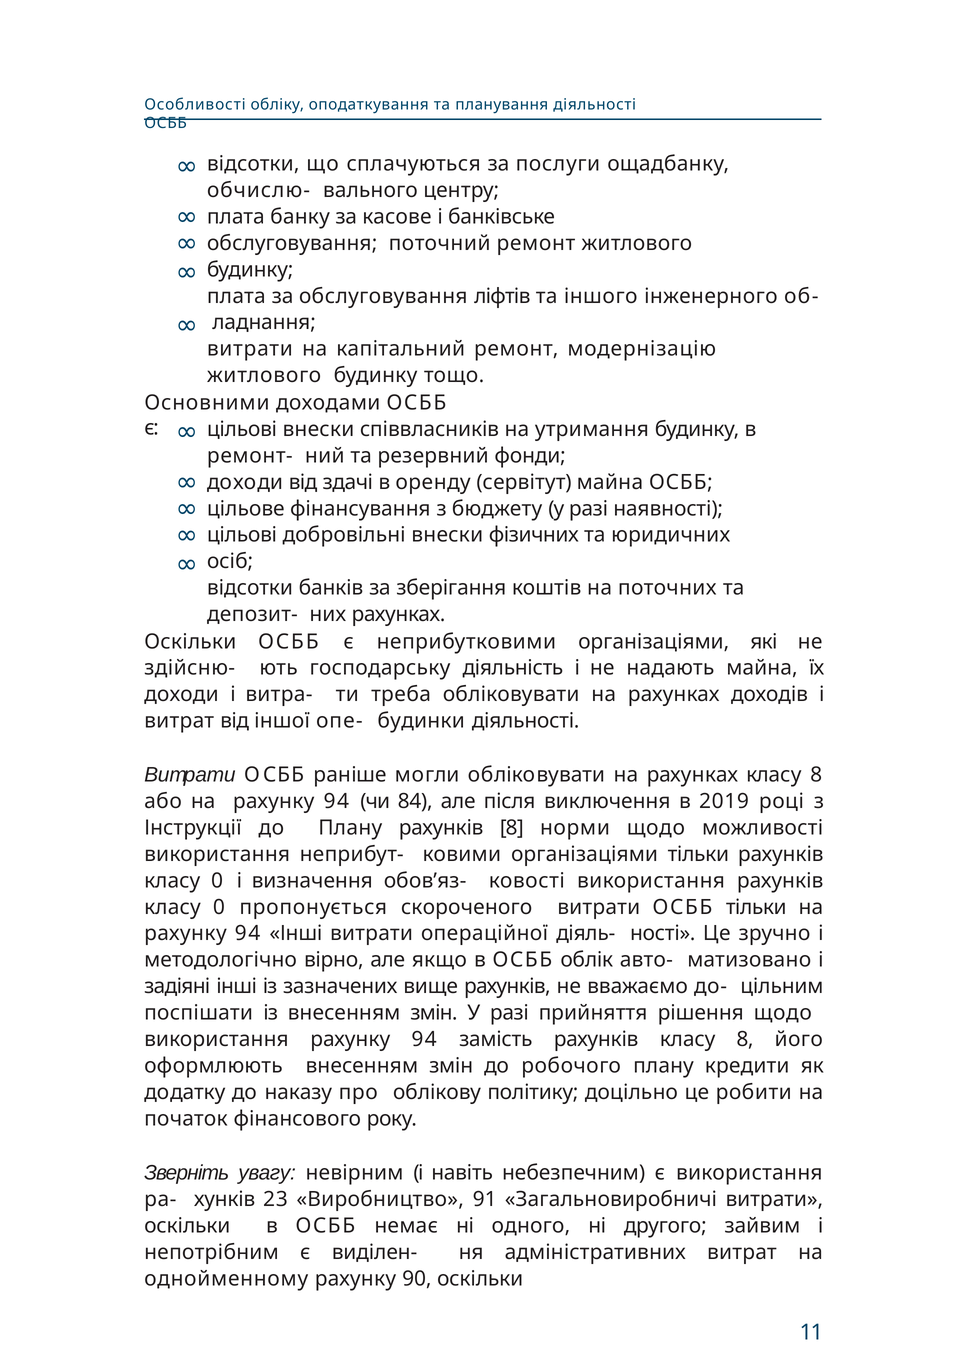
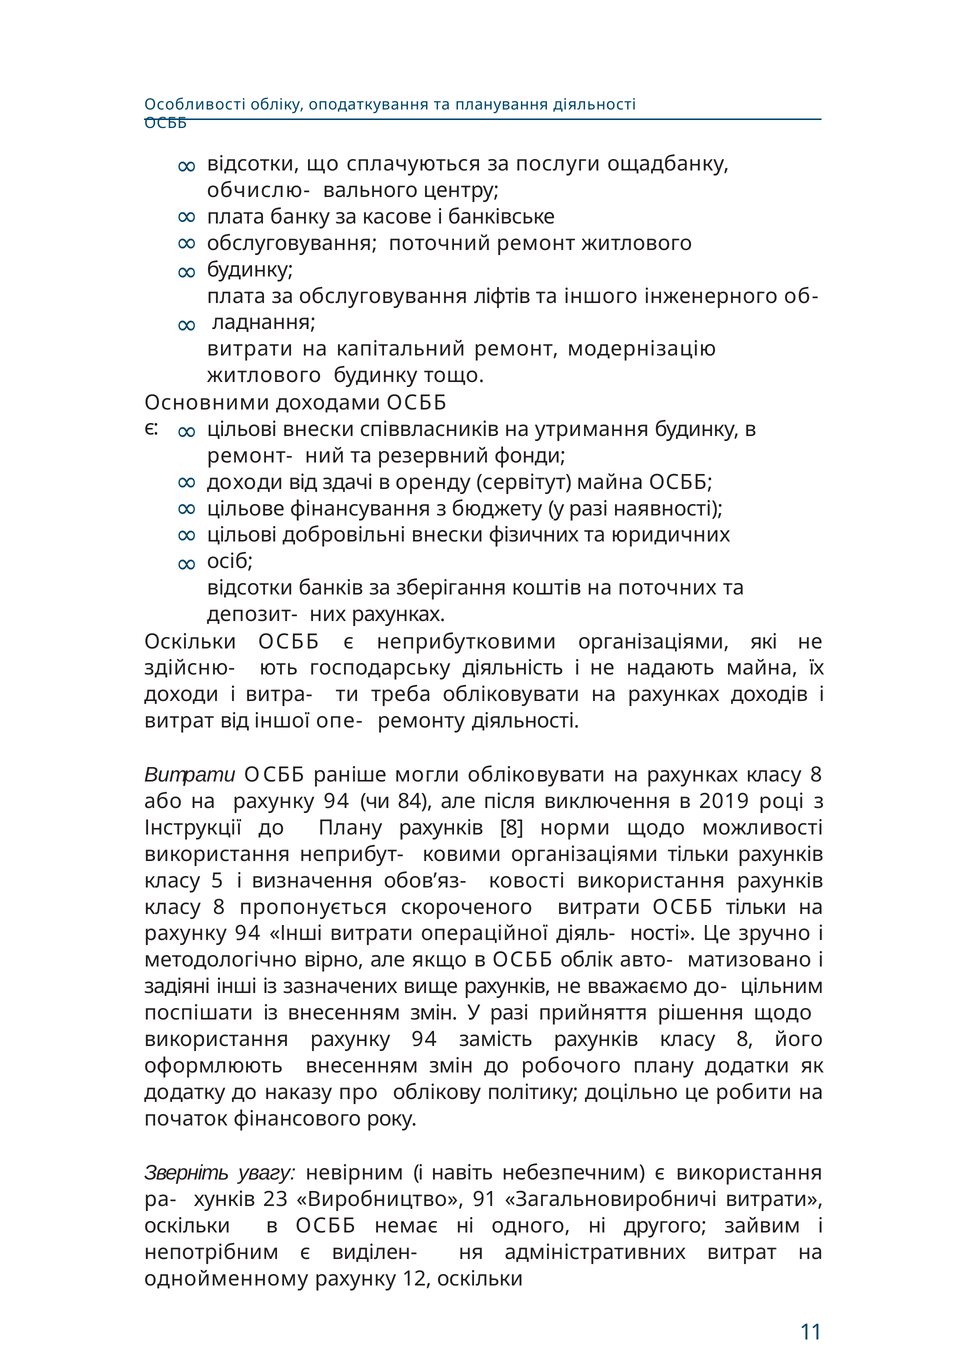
будинки: будинки -> ремонту (421, 721)
0: 0 -> 5 (217, 881)
0: 0 -> 8 (219, 907)
кредити: кредити -> додатки (747, 1066)
90: 90 -> 12 (417, 1279)
